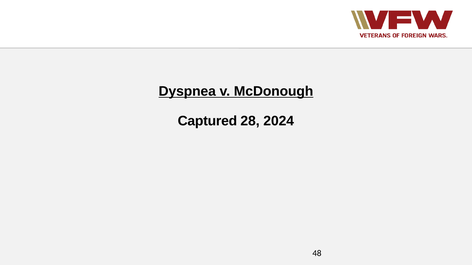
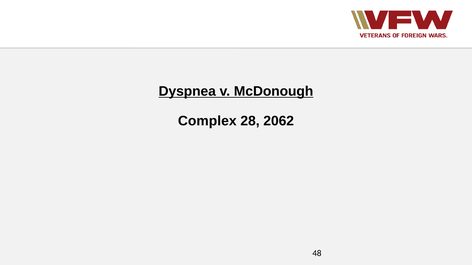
Captured: Captured -> Complex (207, 121)
2024: 2024 -> 2062 (279, 121)
